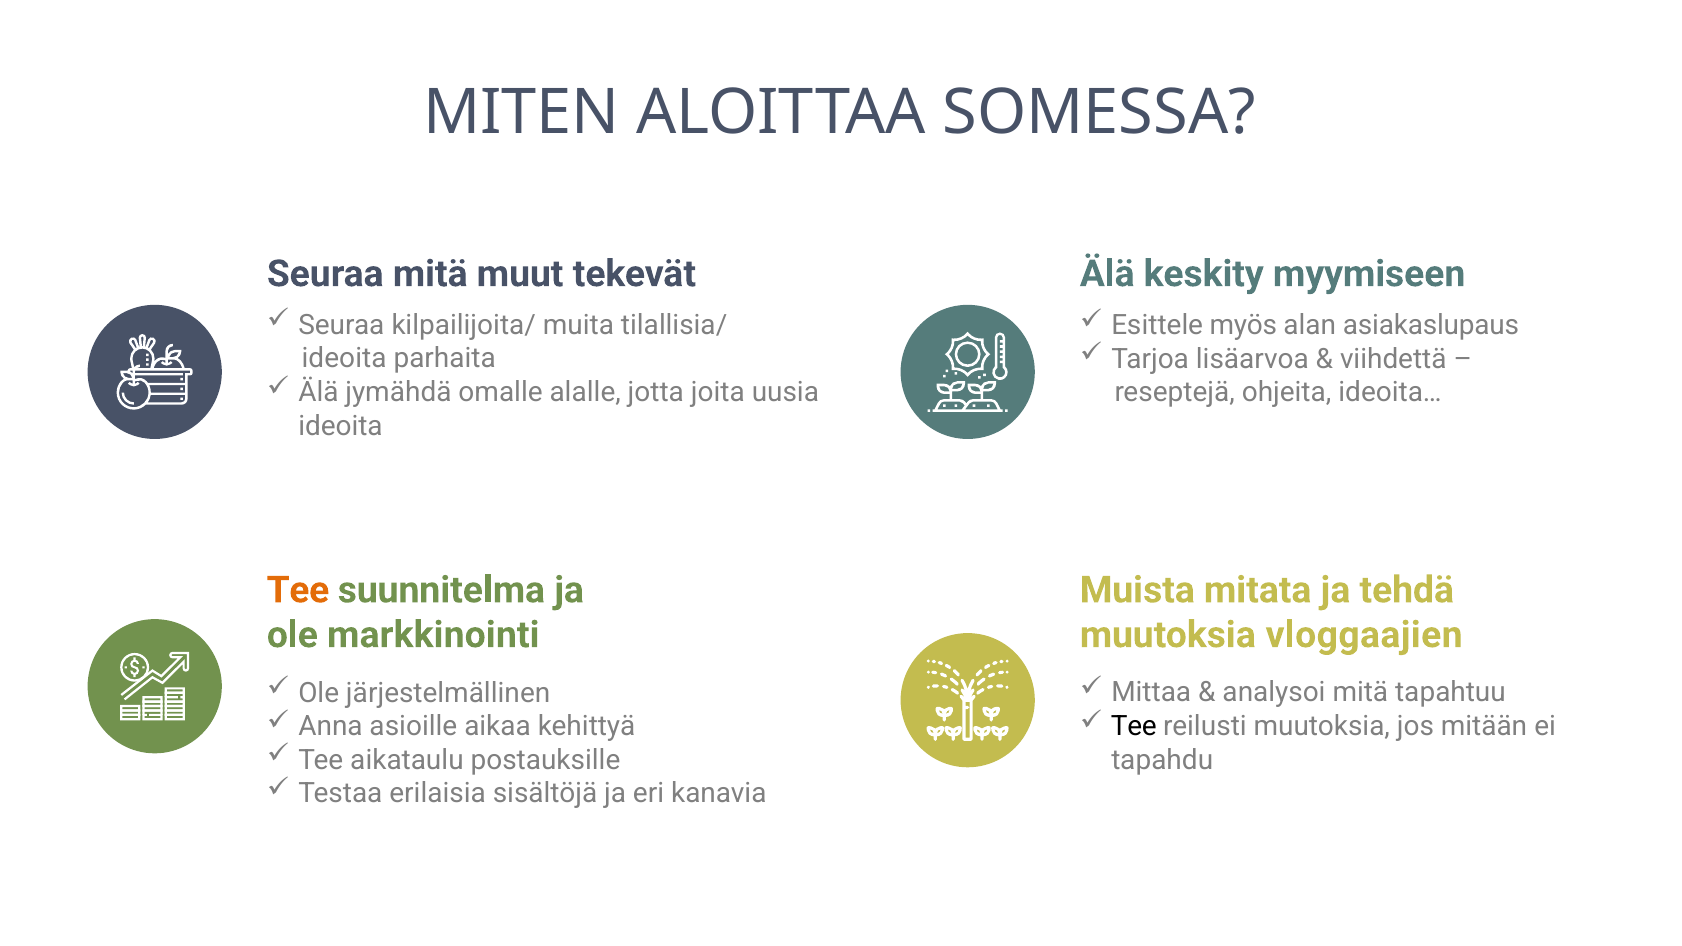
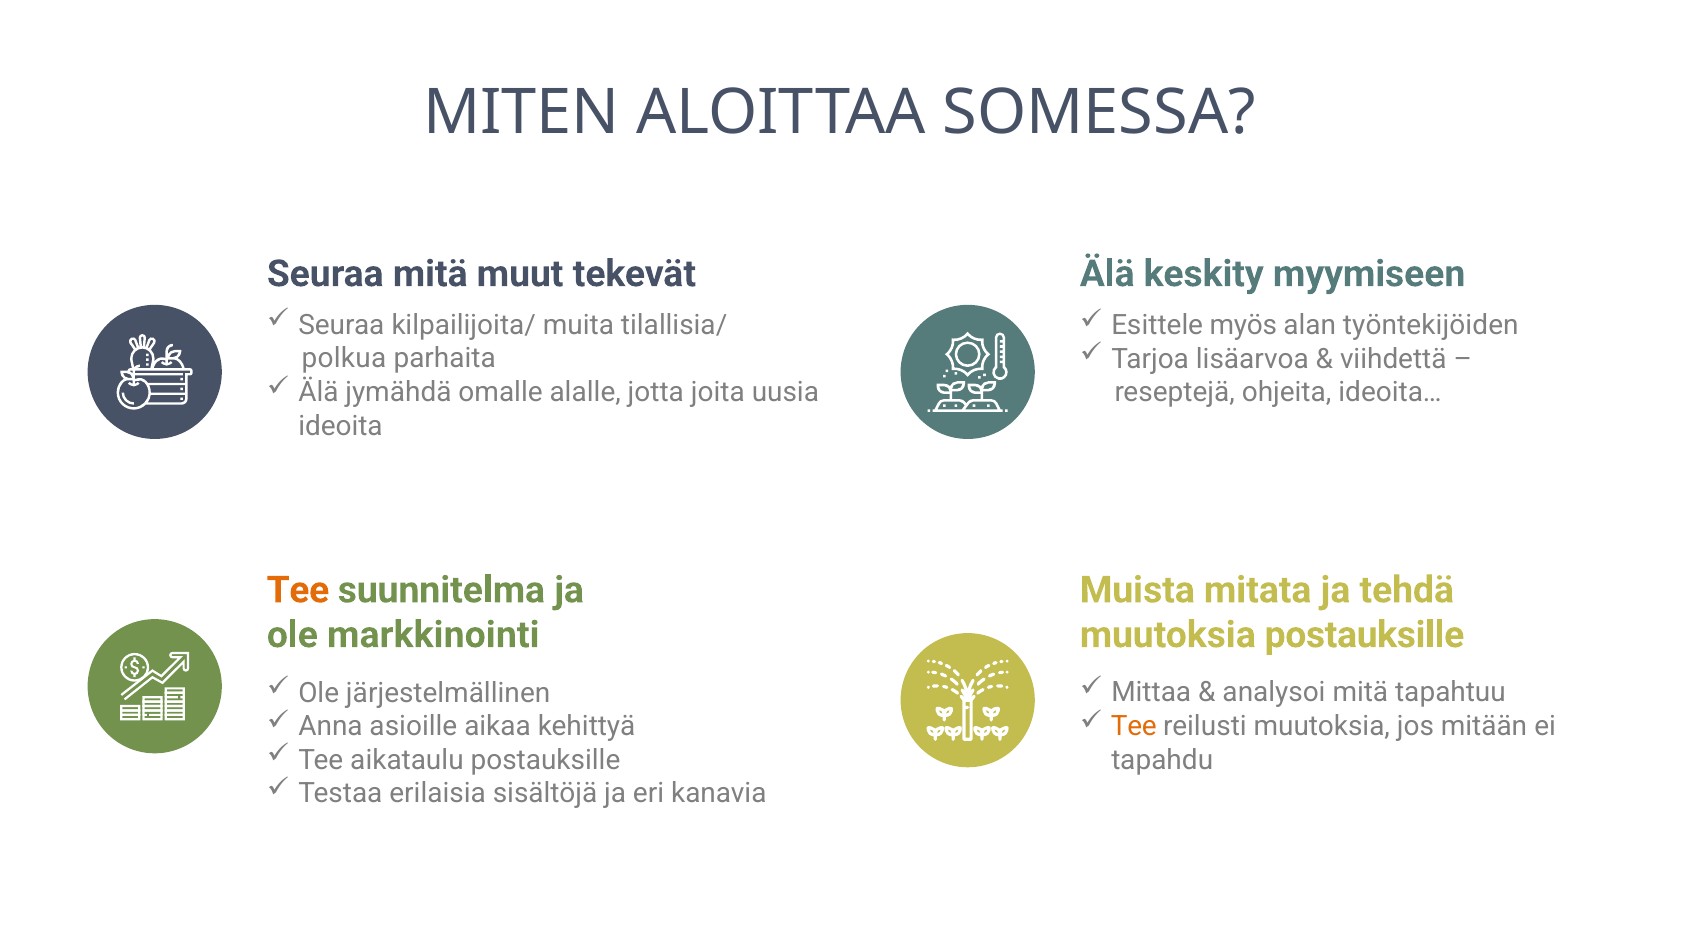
asiakaslupaus: asiakaslupaus -> työntekijöiden (1431, 325)
ideoita: ideoita -> polkua (344, 359)
muutoksia vloggaajien: vloggaajien -> postauksille (1364, 635)
Tee colour: black -> orange (1134, 726)
